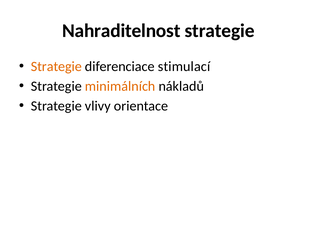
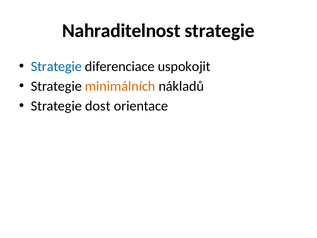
Strategie colour: orange -> blue (56, 67)
stimulací: stimulací -> uspokojit (184, 67)
vlivy: vlivy -> dost (98, 106)
